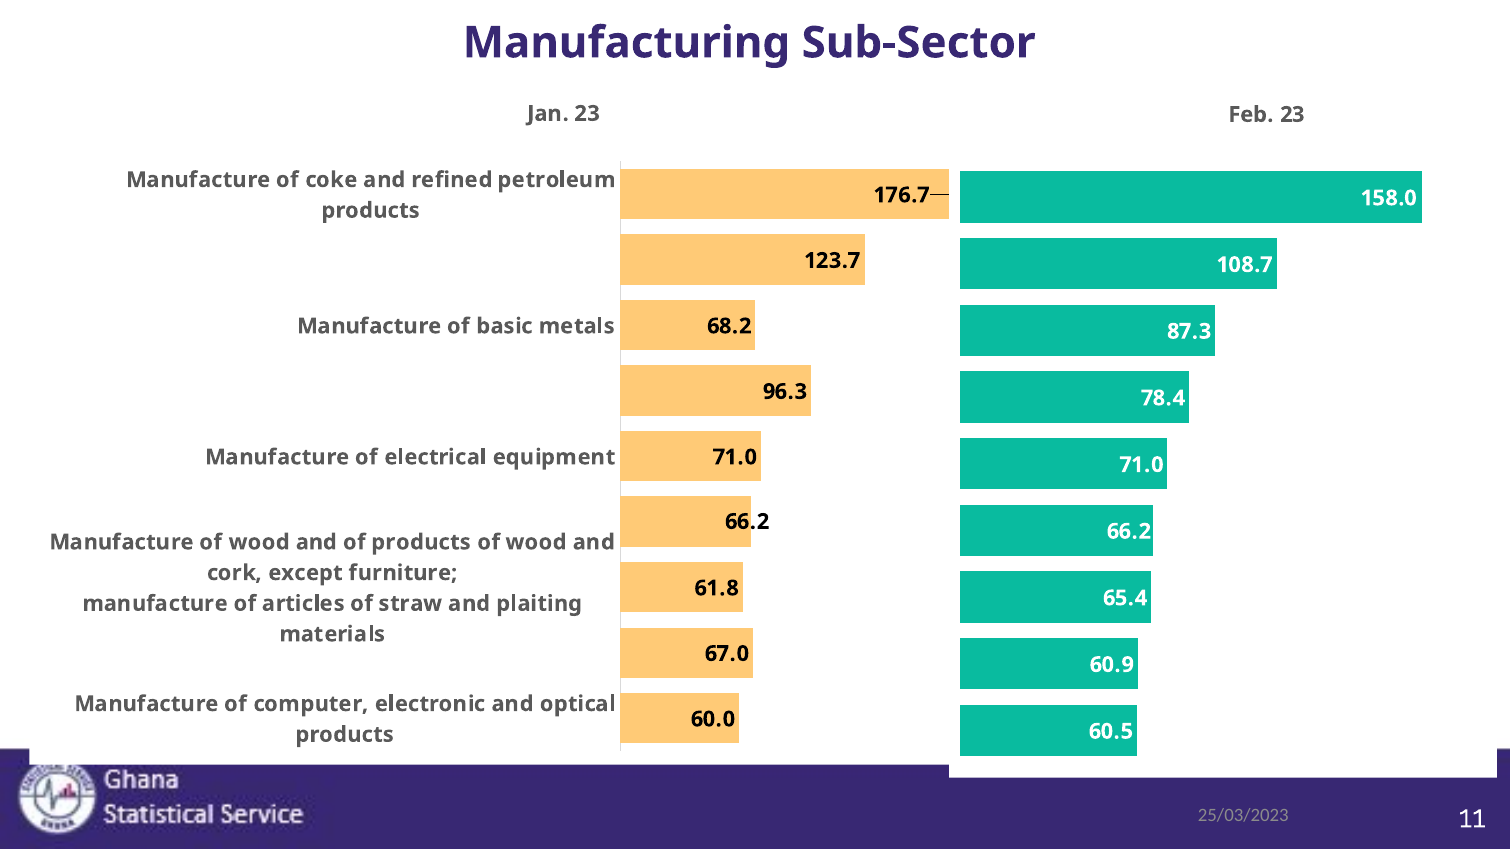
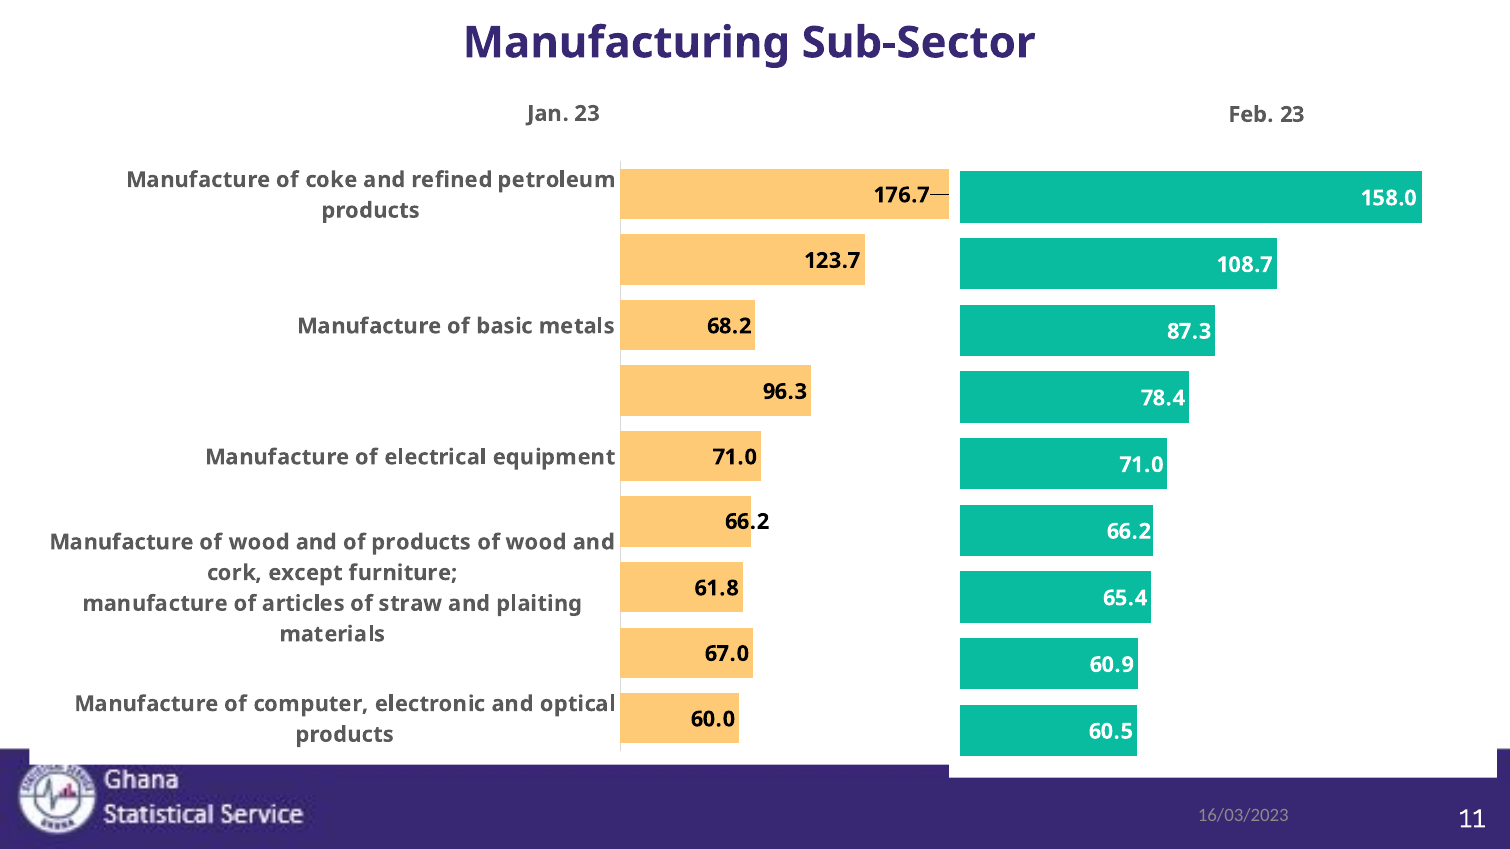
25/03/2023: 25/03/2023 -> 16/03/2023 (1243, 816)
